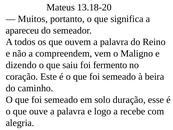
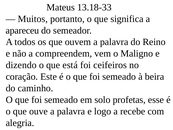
13.18-20: 13.18-20 -> 13.18-33 (94, 7)
saiu: saiu -> está (70, 65)
fermento: fermento -> ceifeiros (110, 65)
duração: duração -> profetas (129, 100)
